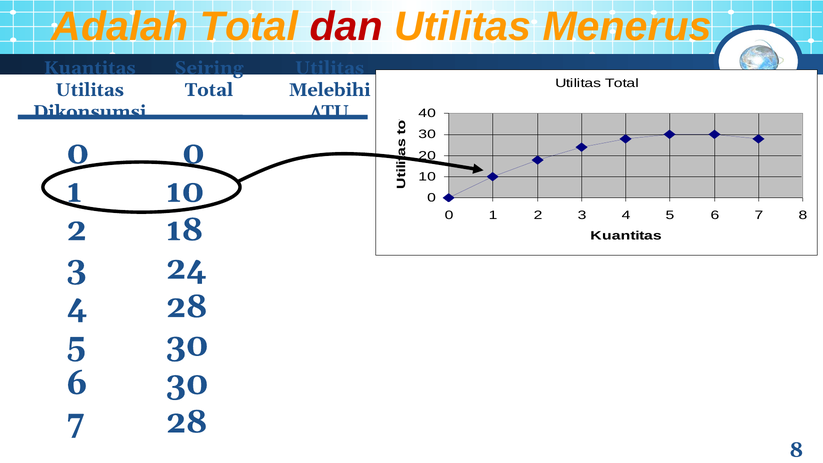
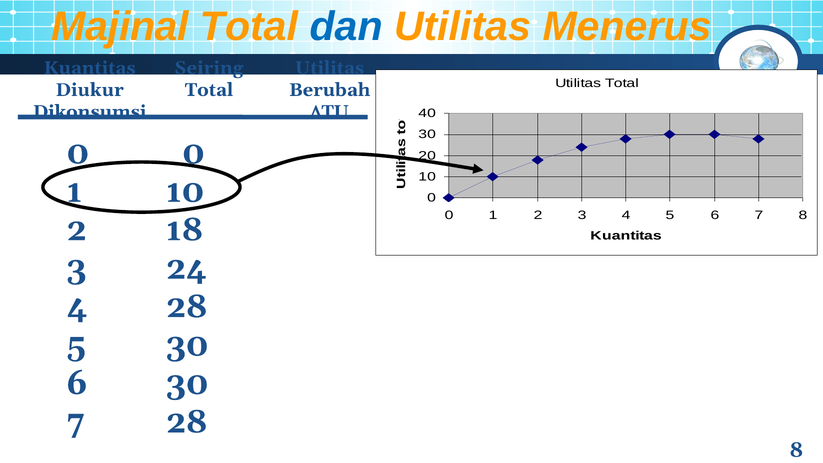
Adalah: Adalah -> Majinal (120, 27)
dan colour: red -> blue (346, 27)
Utilitas: Utilitas -> Diukur (90, 90)
Melebihi: Melebihi -> Berubah (330, 90)
